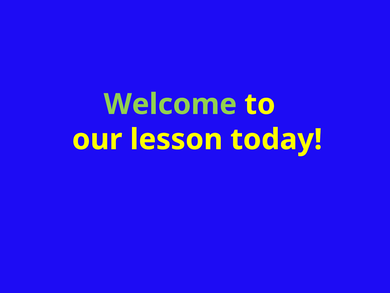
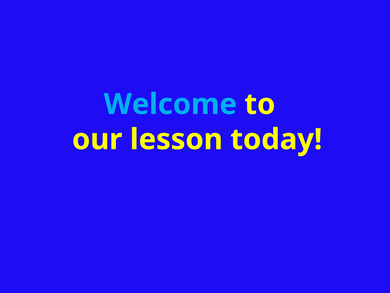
Welcome colour: light green -> light blue (170, 104)
